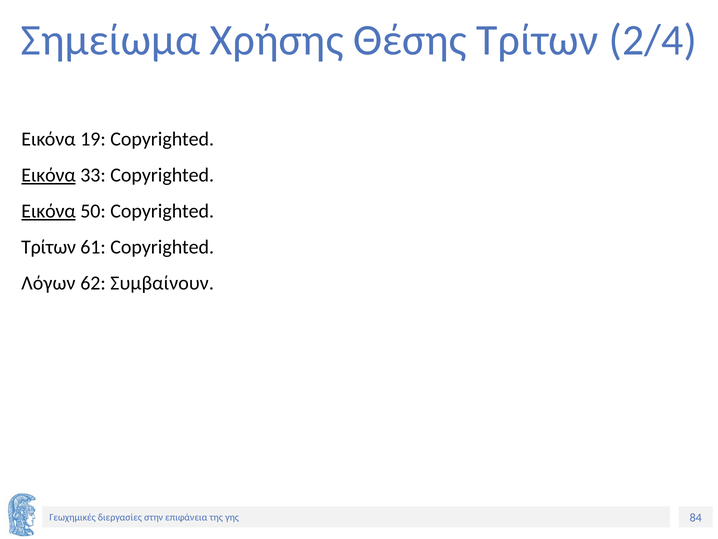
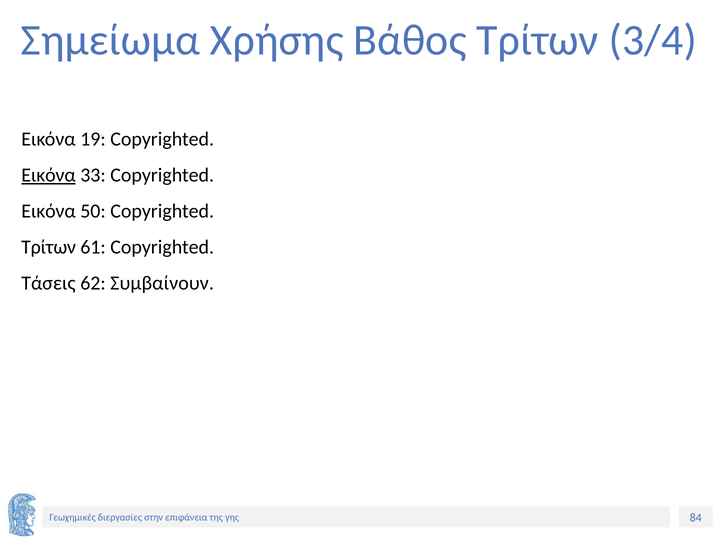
Θέσης: Θέσης -> Βάθος (410, 40)
2/4: 2/4 -> 3/4 (653, 40)
Εικόνα underline: present -> none (49, 211)
Λόγων: Λόγων -> Τάσεις (48, 283)
